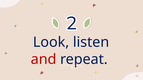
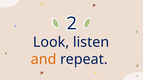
and colour: red -> orange (44, 60)
